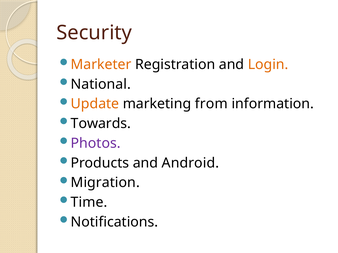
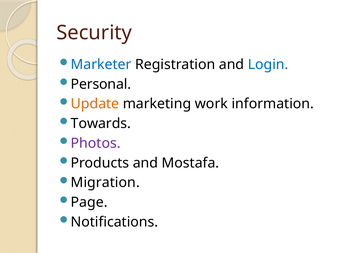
Marketer colour: orange -> blue (101, 65)
Login colour: orange -> blue (268, 65)
National: National -> Personal (101, 84)
from: from -> work (211, 104)
Android: Android -> Mostafa (190, 163)
Time: Time -> Page (89, 203)
